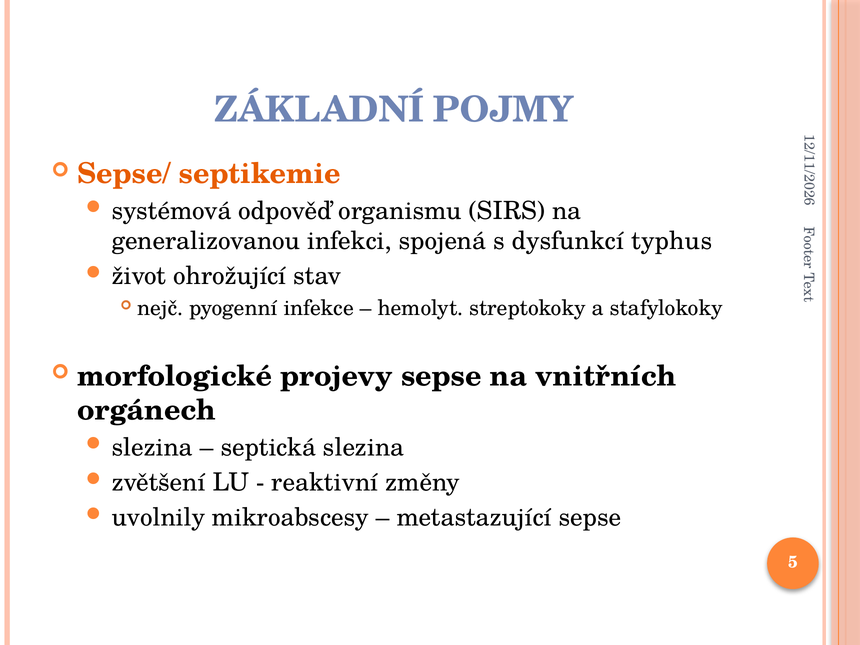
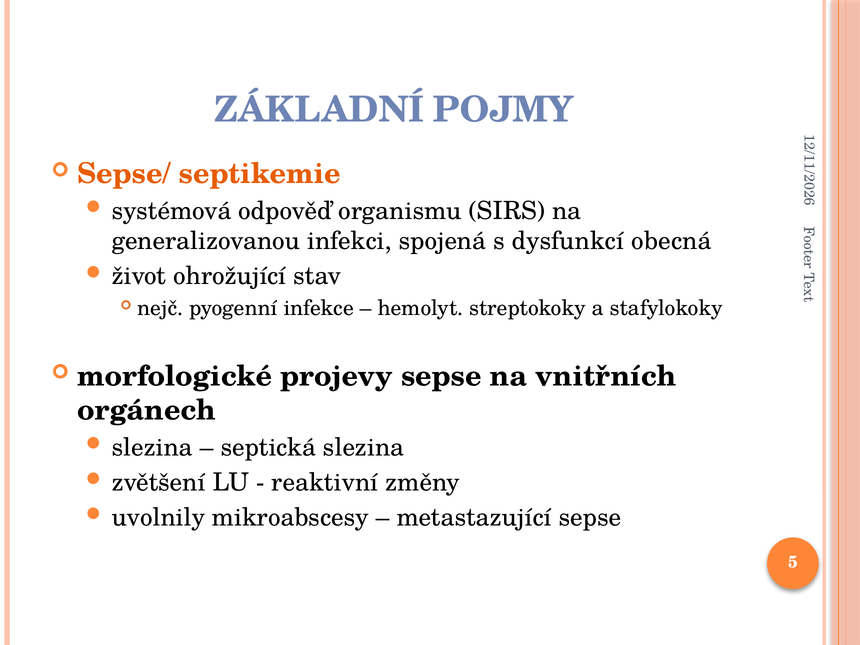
typhus: typhus -> obecná (672, 241)
